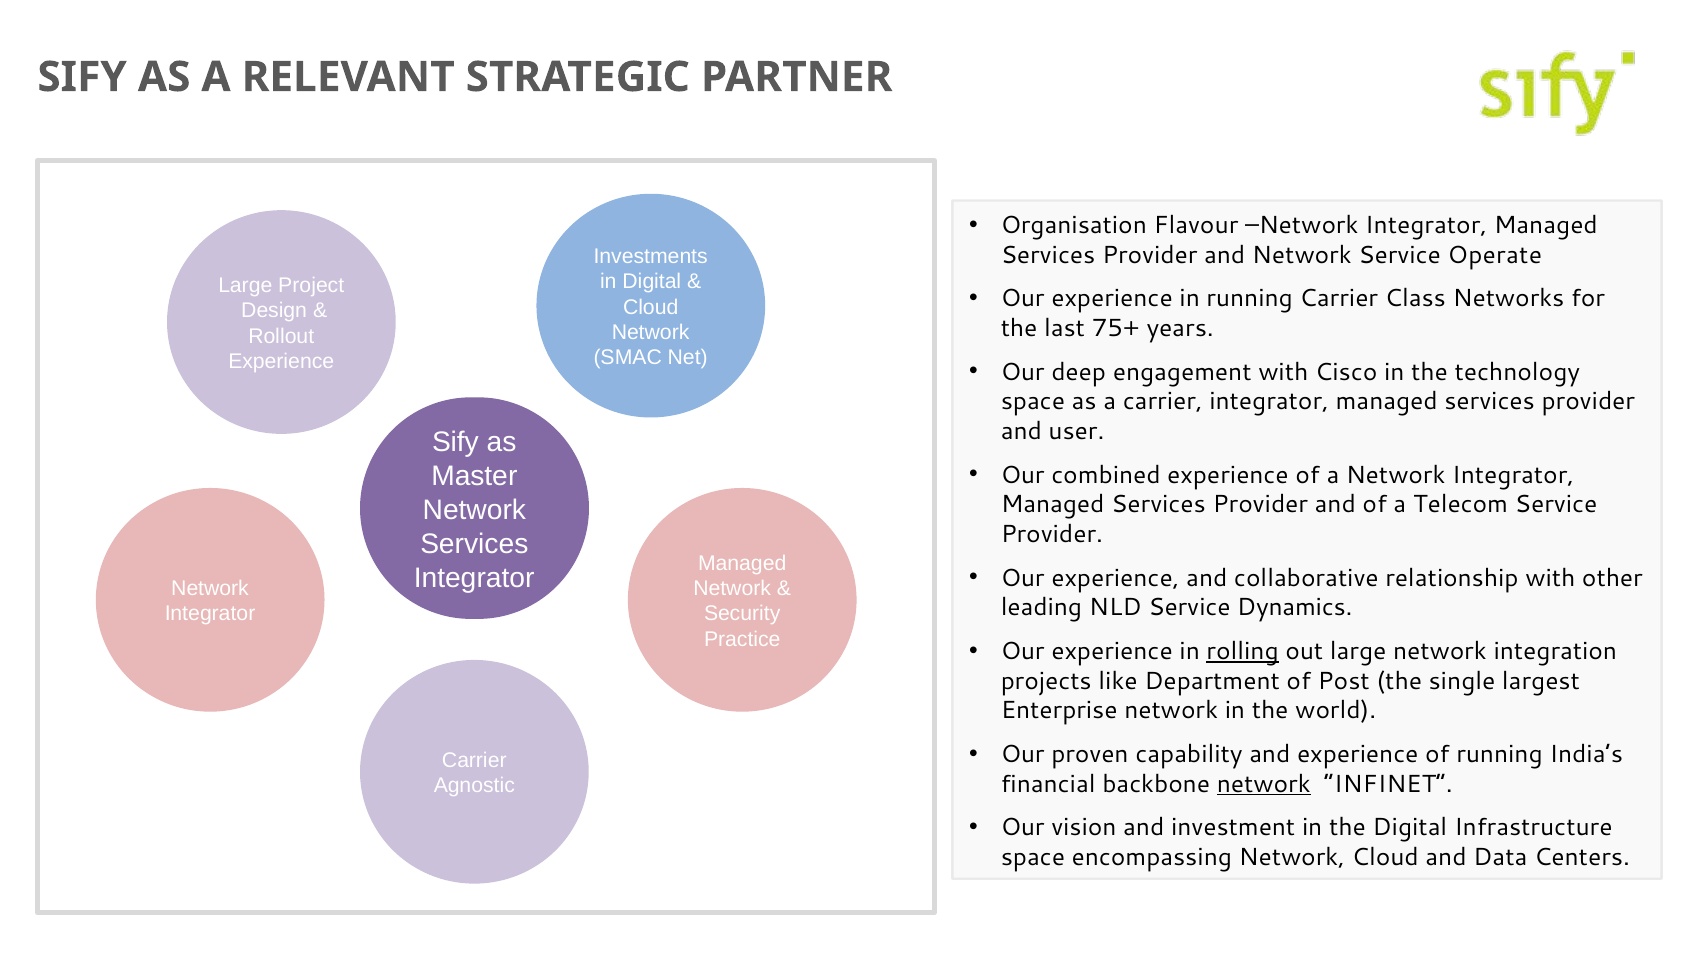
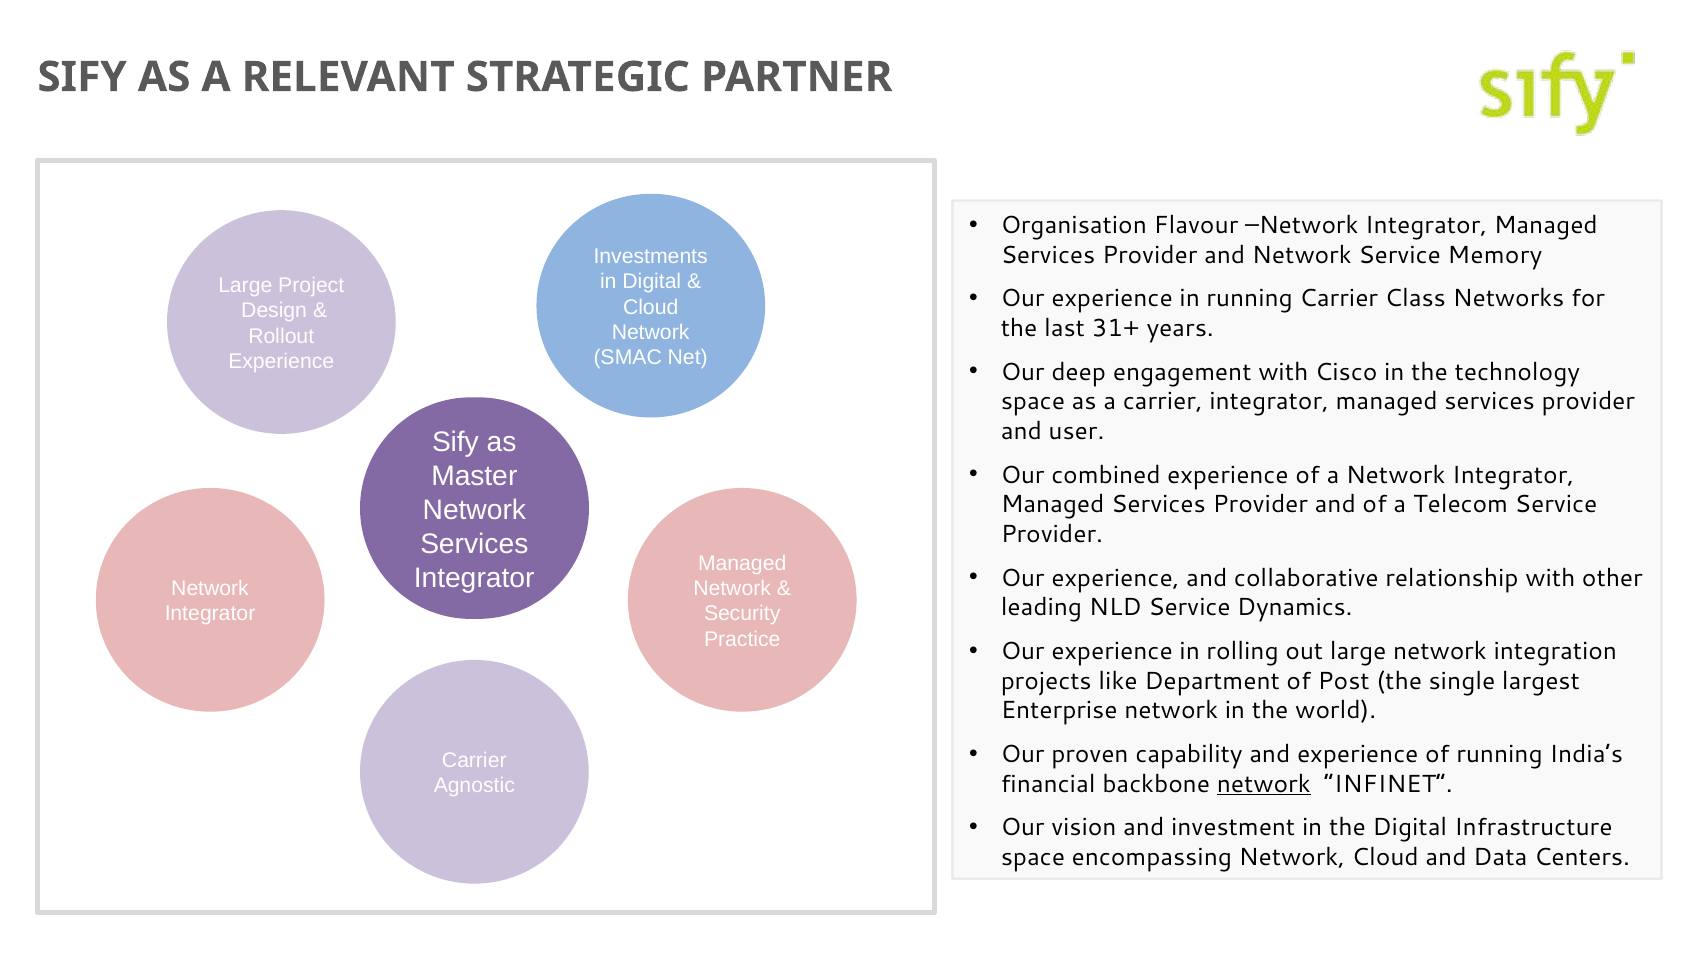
Operate: Operate -> Memory (1495, 255)
75+: 75+ -> 31+ (1116, 328)
rolling underline: present -> none (1243, 652)
